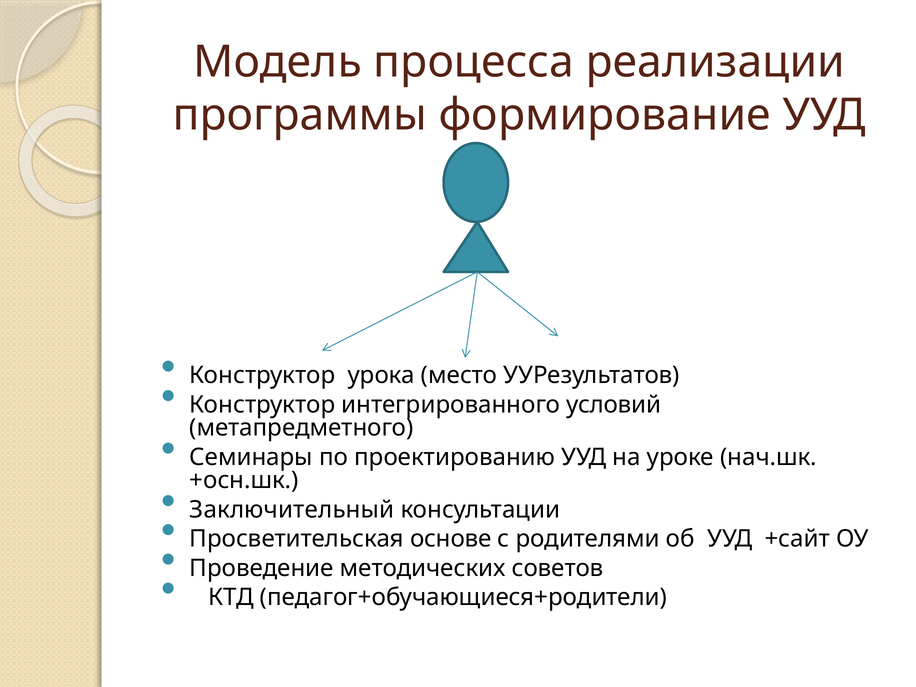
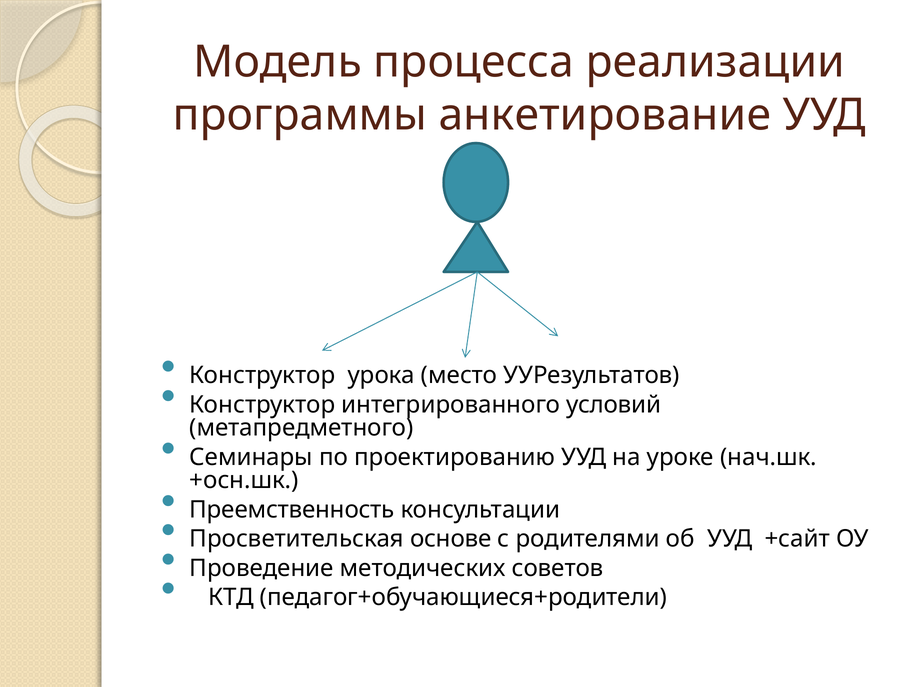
формирование: формирование -> анкетирование (605, 115)
Заключительный: Заключительный -> Преемственность (292, 510)
